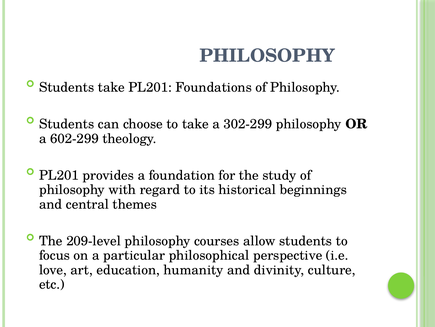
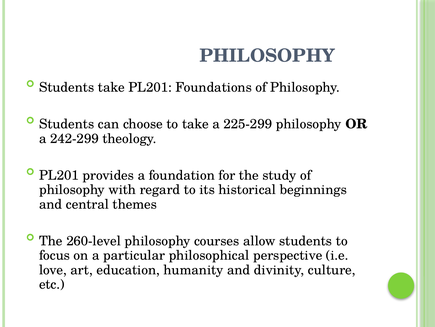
302-299: 302-299 -> 225-299 (248, 124)
602-299: 602-299 -> 242-299 (74, 138)
209-level: 209-level -> 260-level (94, 241)
